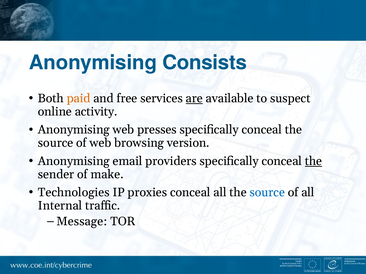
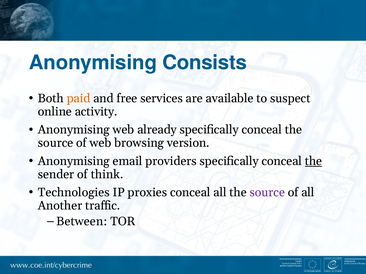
are underline: present -> none (194, 99)
presses: presses -> already (157, 130)
make: make -> think (107, 175)
source colour: blue -> purple (267, 193)
Internal: Internal -> Another (60, 206)
Message: Message -> Between (82, 222)
